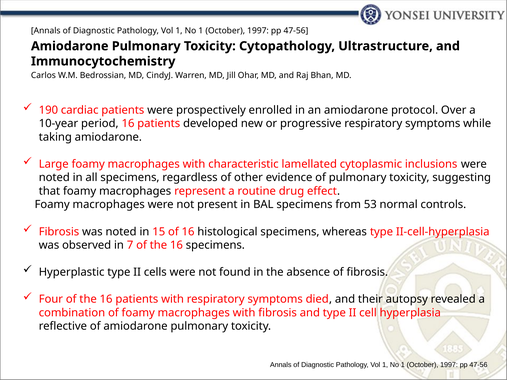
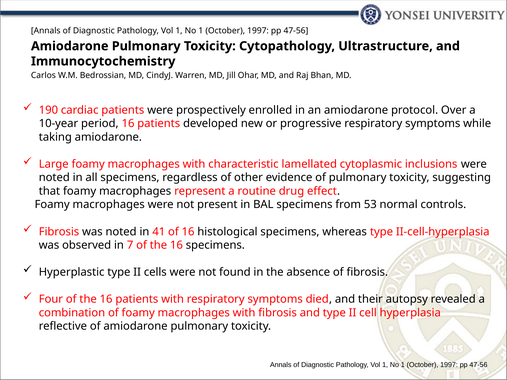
15: 15 -> 41 (159, 232)
